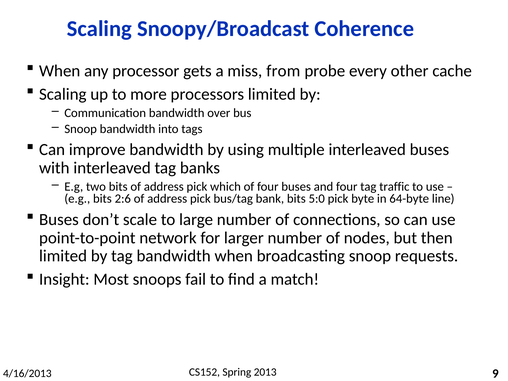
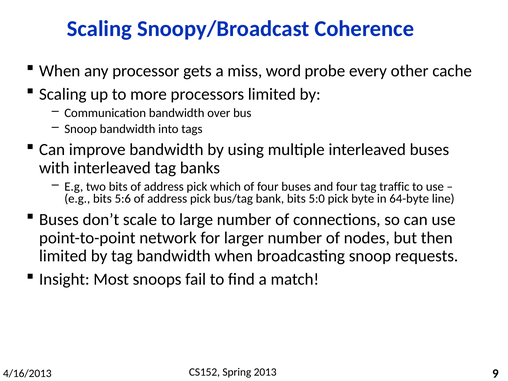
from: from -> word (283, 71)
2:6: 2:6 -> 5:6 (123, 199)
